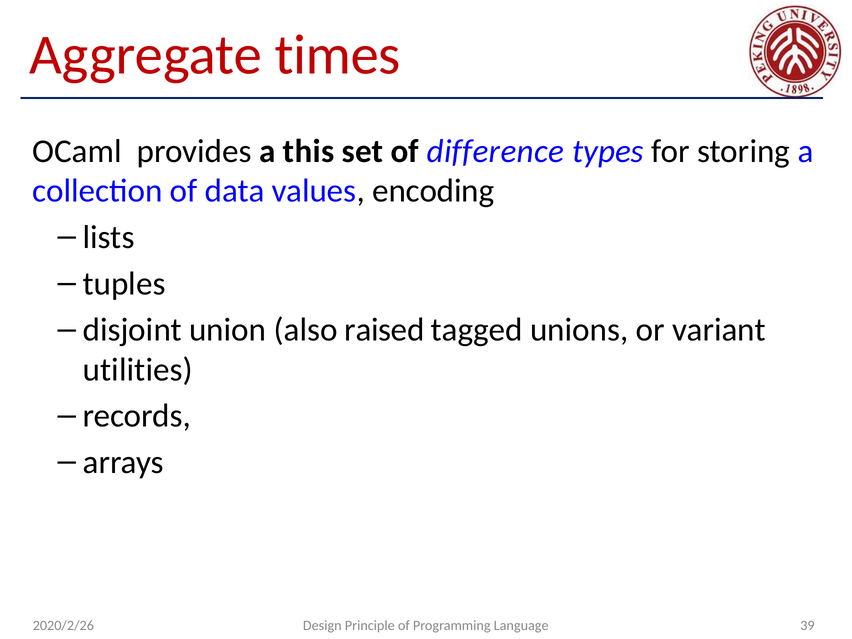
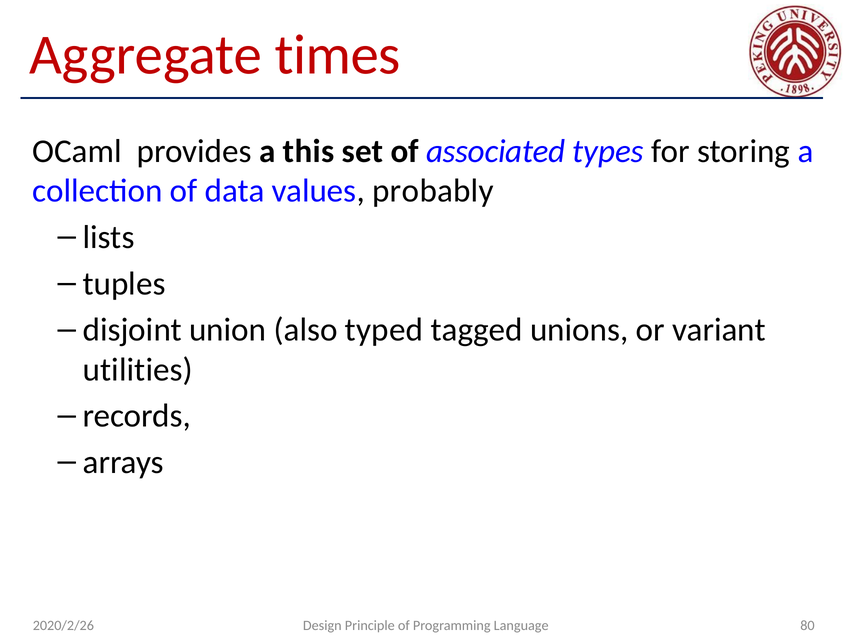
difference: difference -> associated (496, 151)
encoding: encoding -> probably (433, 191)
raised: raised -> typed (384, 330)
39: 39 -> 80 (808, 625)
